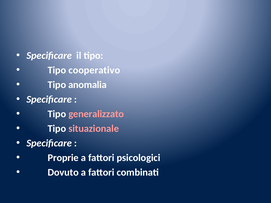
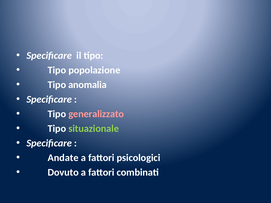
cooperativo: cooperativo -> popolazione (94, 70)
situazionale colour: pink -> light green (94, 129)
Proprie: Proprie -> Andate (63, 158)
